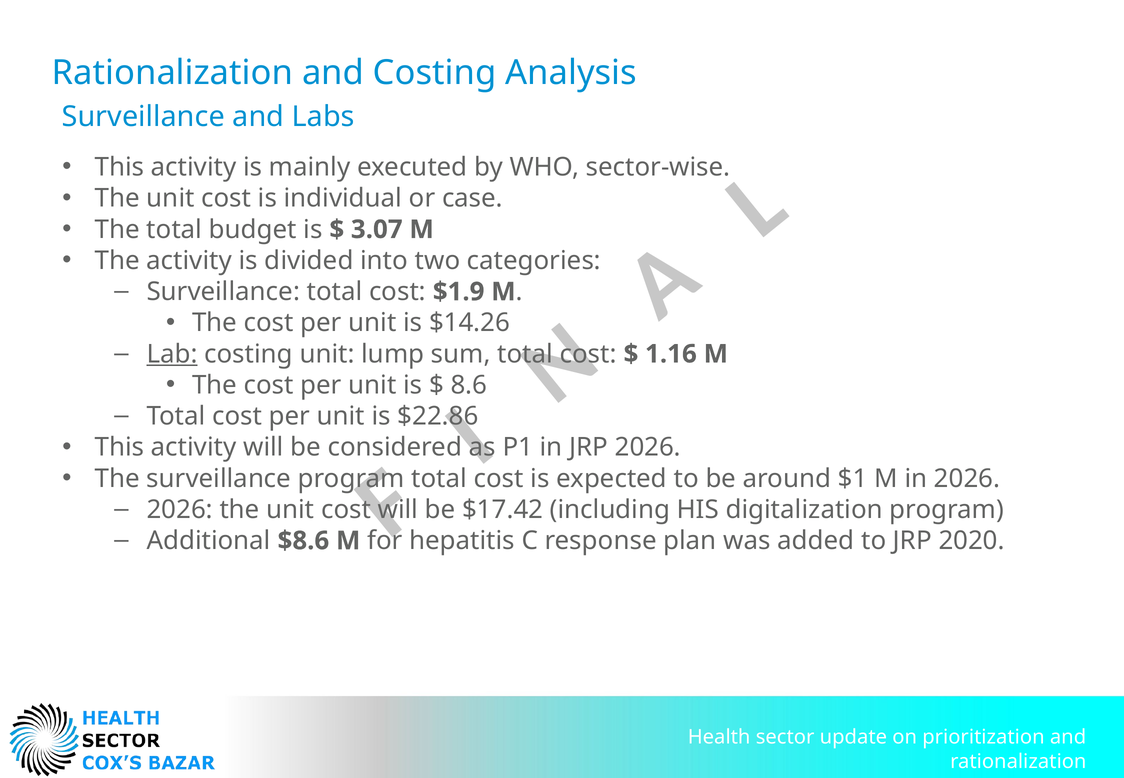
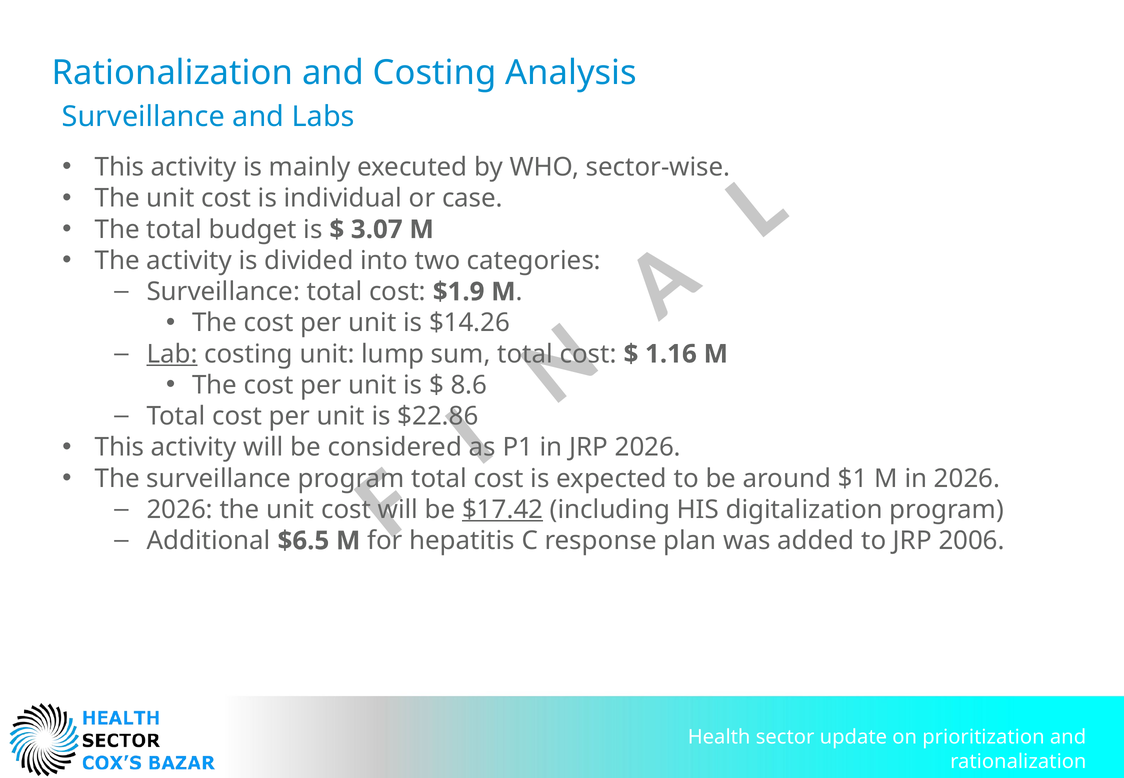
$17.42 underline: none -> present (503, 510)
$8.6: $8.6 -> $6.5 (303, 541)
2020: 2020 -> 2006 (972, 541)
